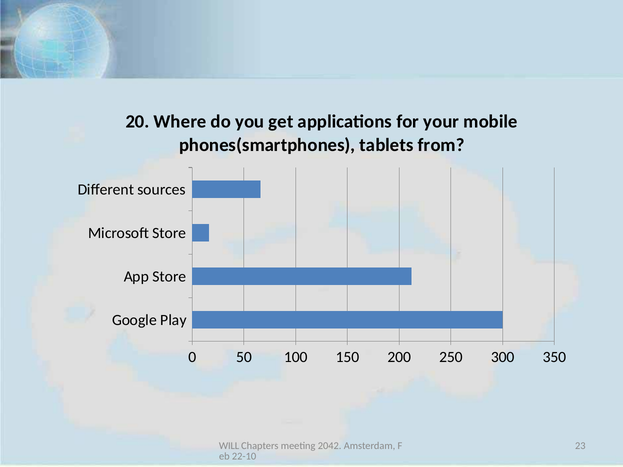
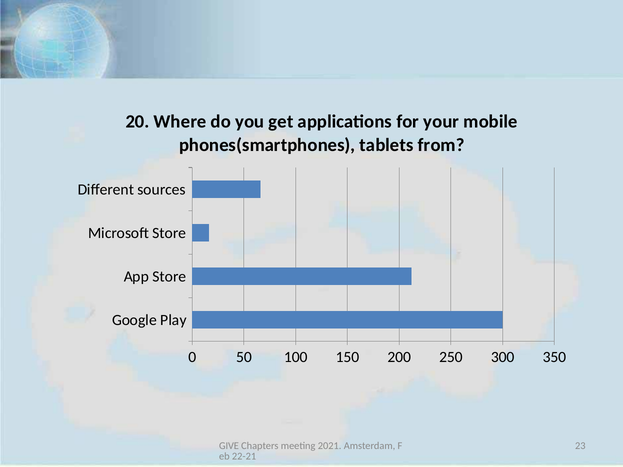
WILL: WILL -> GIVE (229, 446)
2042: 2042 -> 2021 (330, 446)
22-10: 22-10 -> 22-21 (244, 456)
